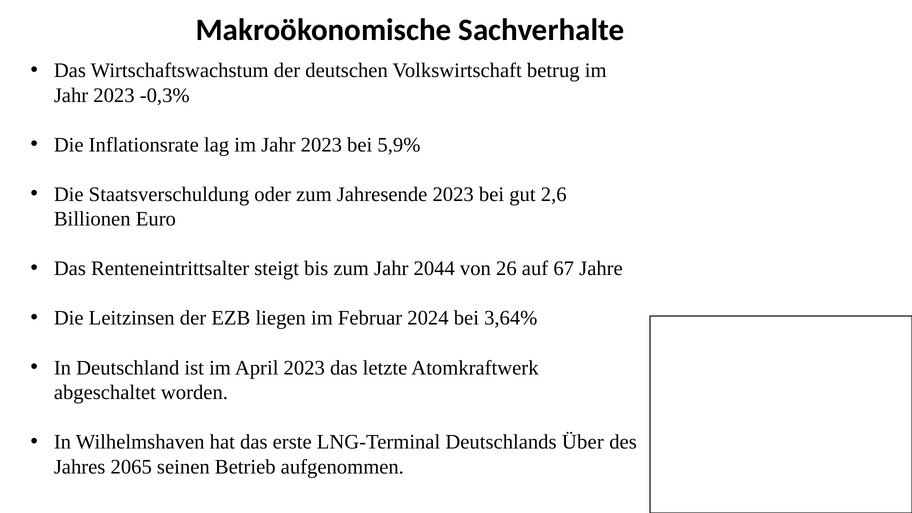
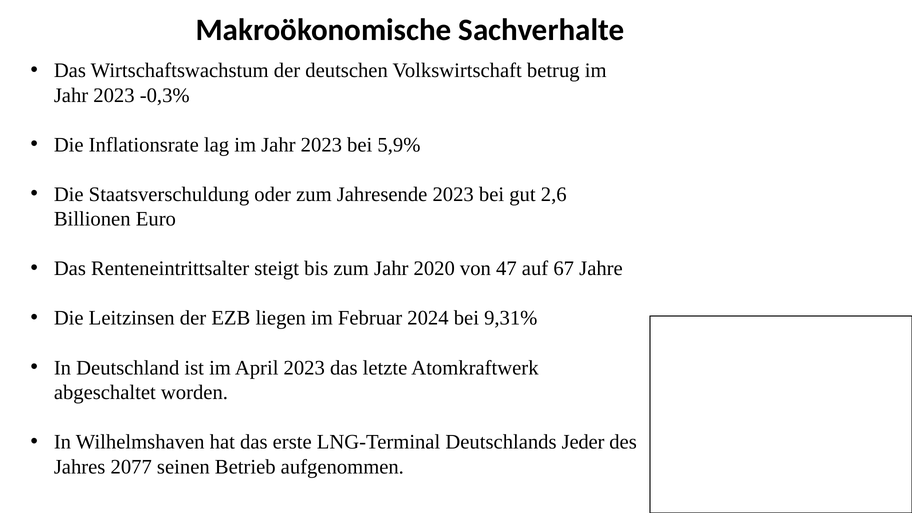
2044: 2044 -> 2020 (434, 269)
26: 26 -> 47 (506, 269)
3,64%: 3,64% -> 9,31% (511, 318)
Über: Über -> Jeder (583, 442)
2065: 2065 -> 2077 (131, 467)
